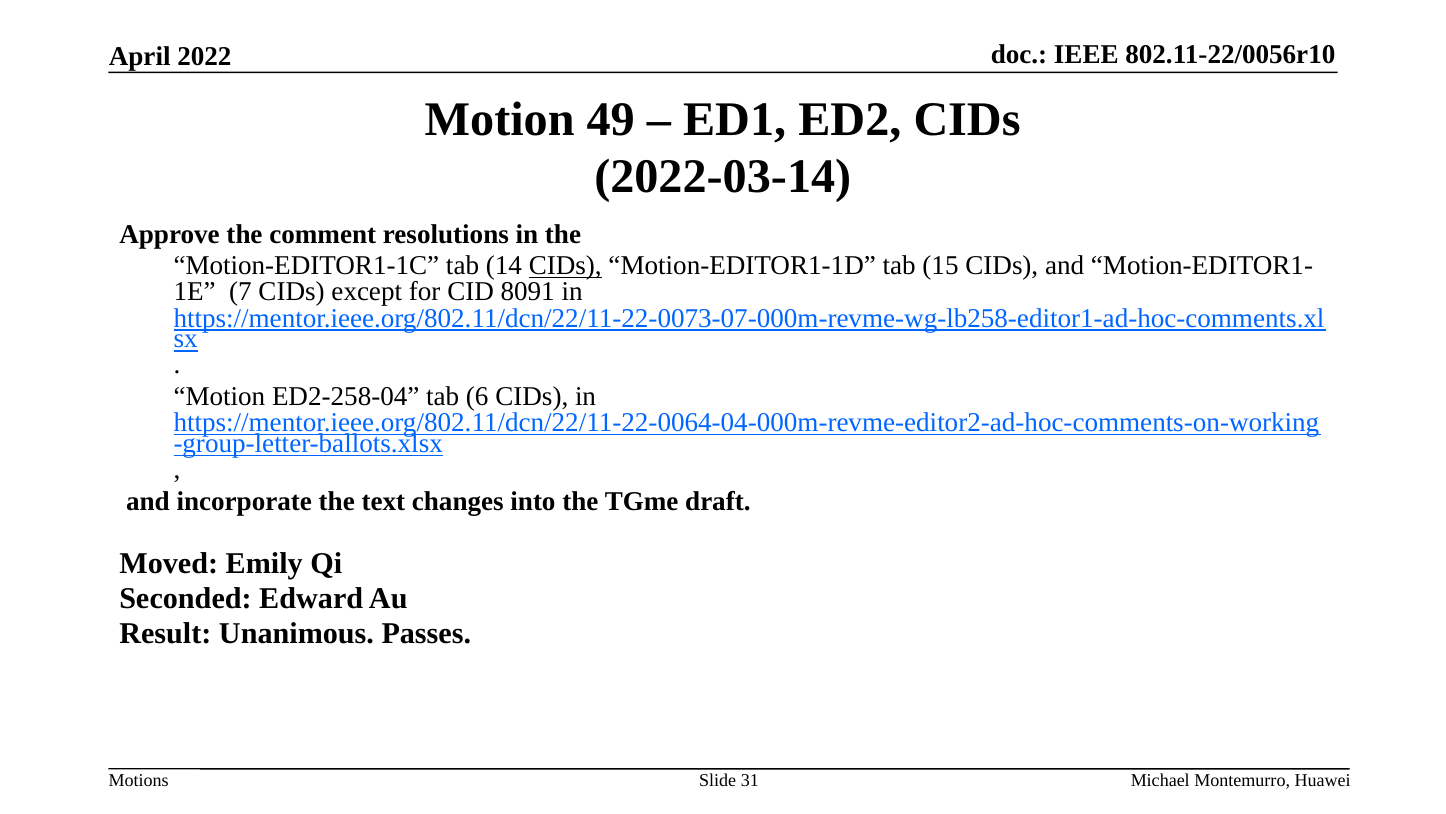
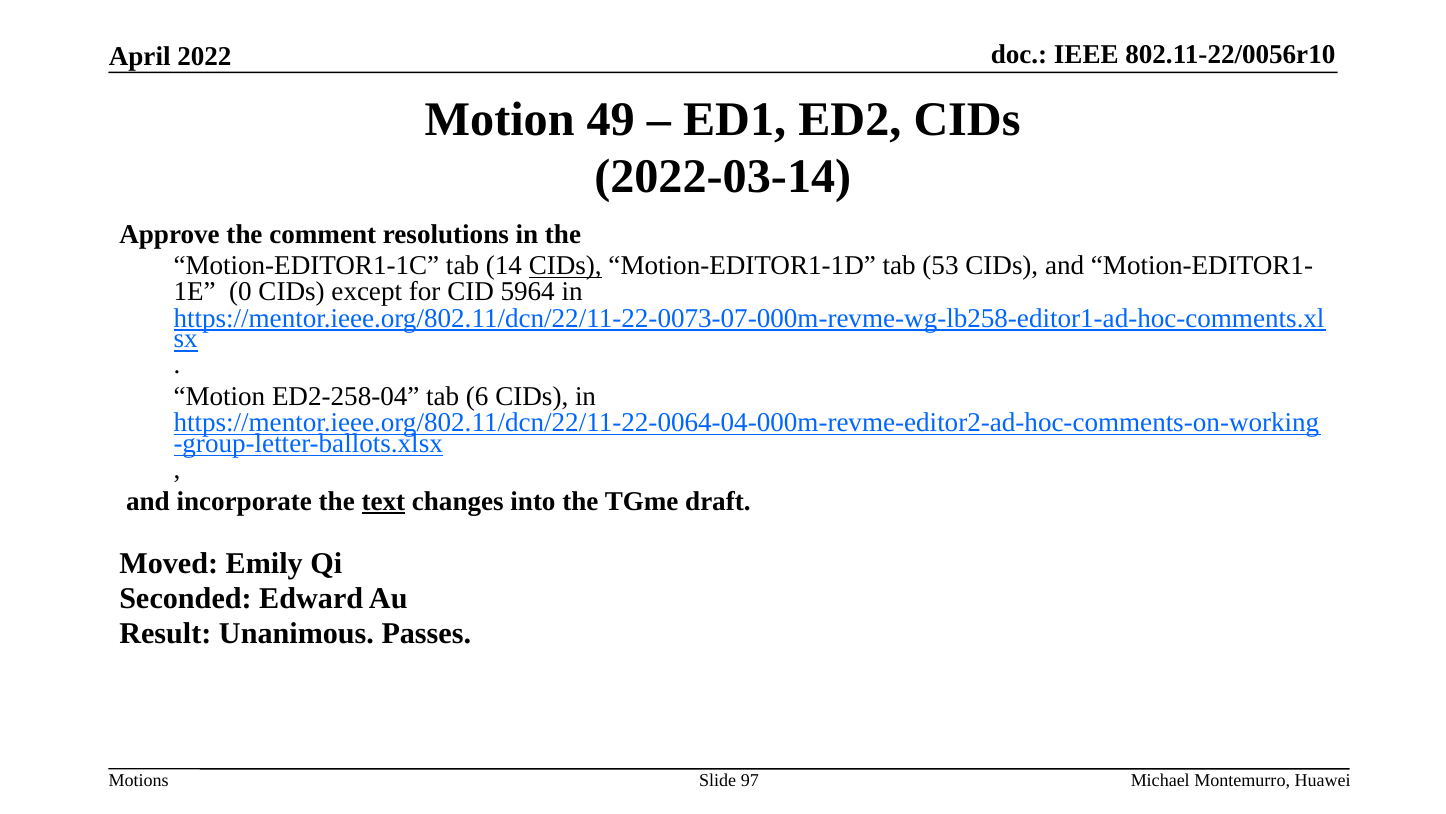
15: 15 -> 53 (941, 266)
7: 7 -> 0 (241, 292)
8091: 8091 -> 5964 (528, 292)
text underline: none -> present (383, 501)
31: 31 -> 97 (750, 780)
